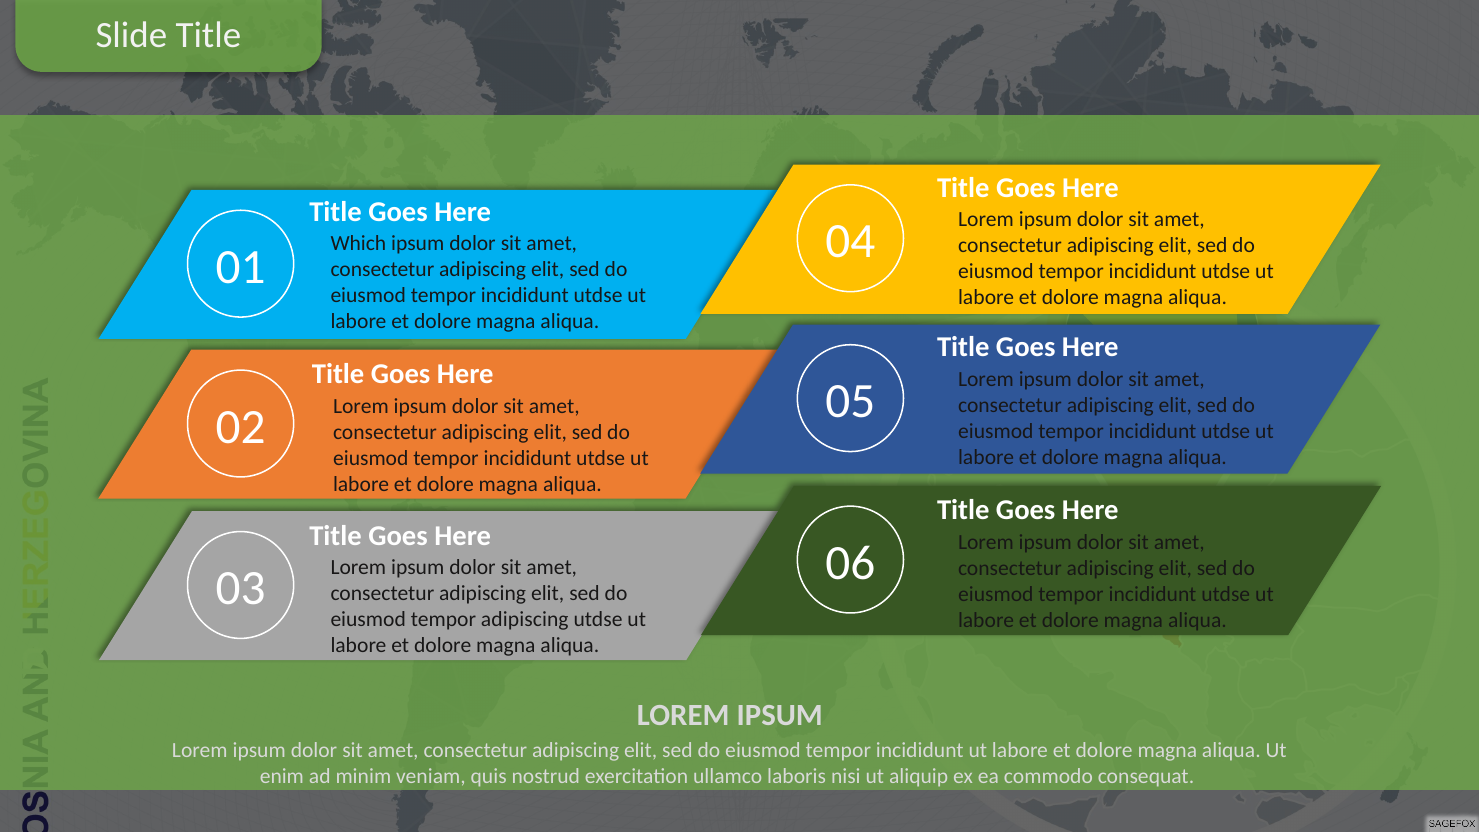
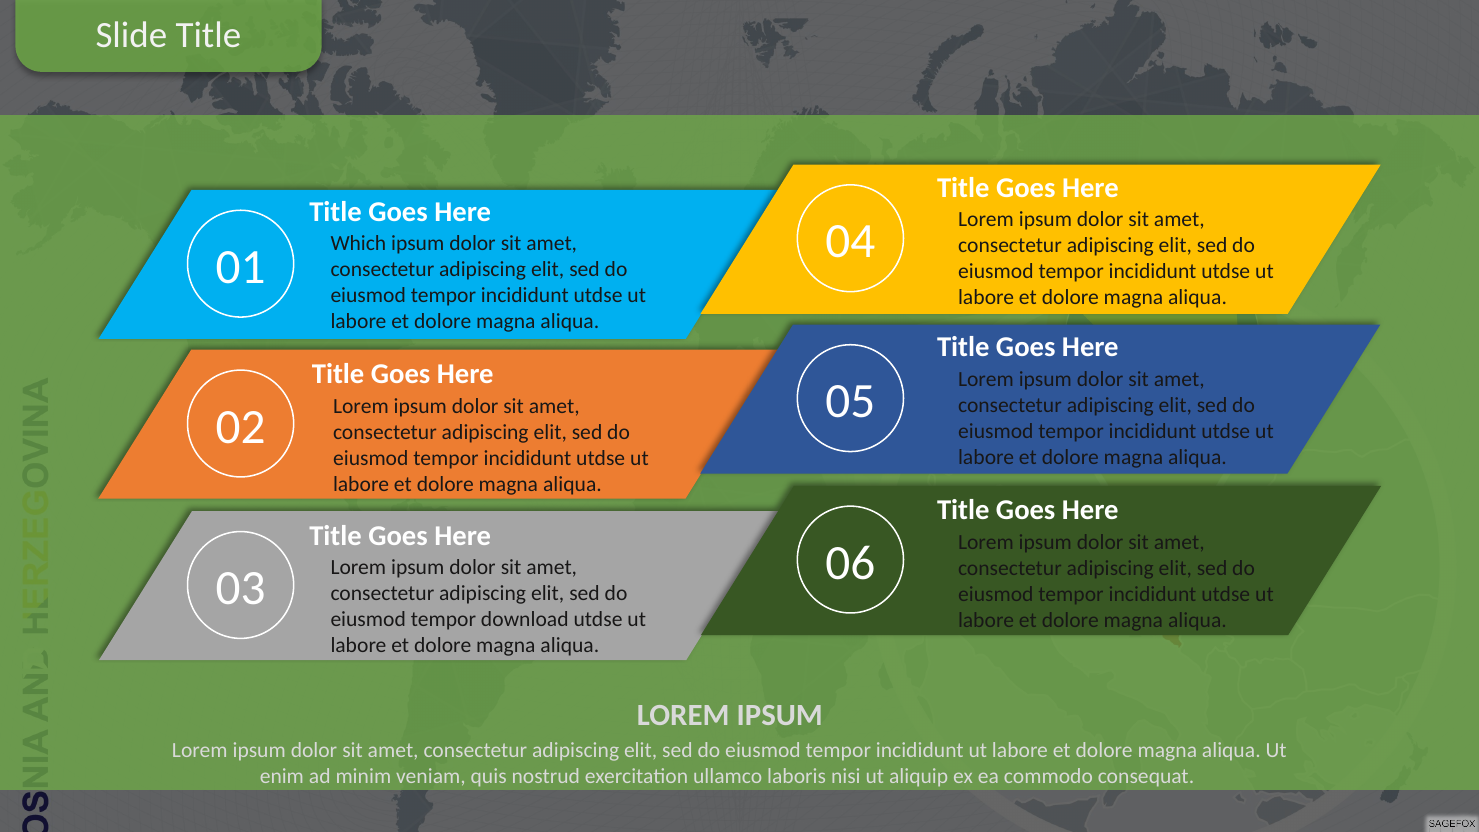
tempor adipiscing: adipiscing -> download (525, 620)
